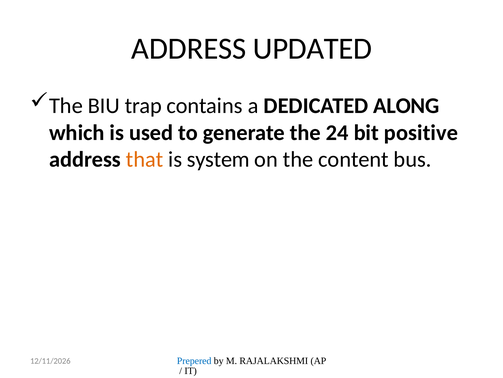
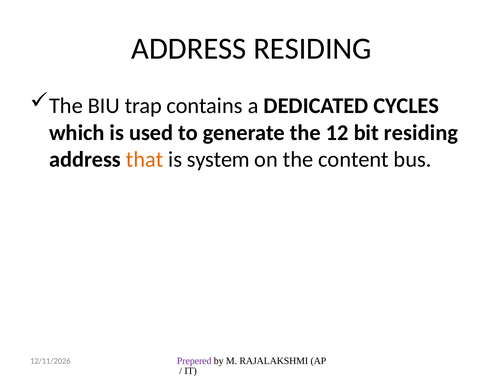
ADDRESS UPDATED: UPDATED -> RESIDING (313, 49)
ALONG: ALONG -> CYCLES (406, 106)
24: 24 -> 12 (337, 132)
bit positive: positive -> residing (421, 132)
Prepered colour: blue -> purple (194, 360)
